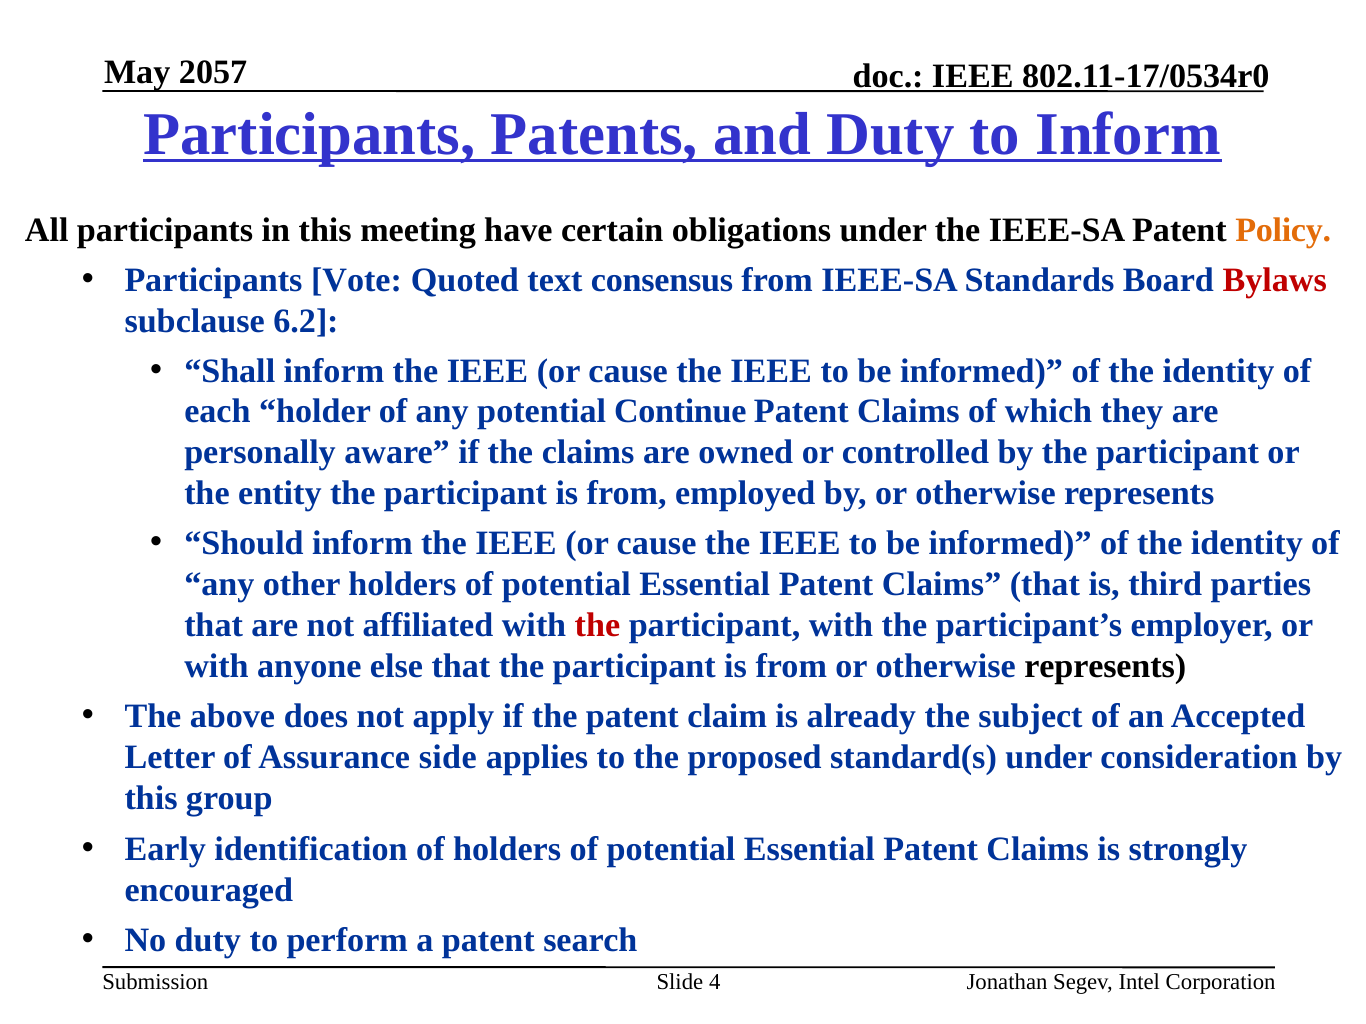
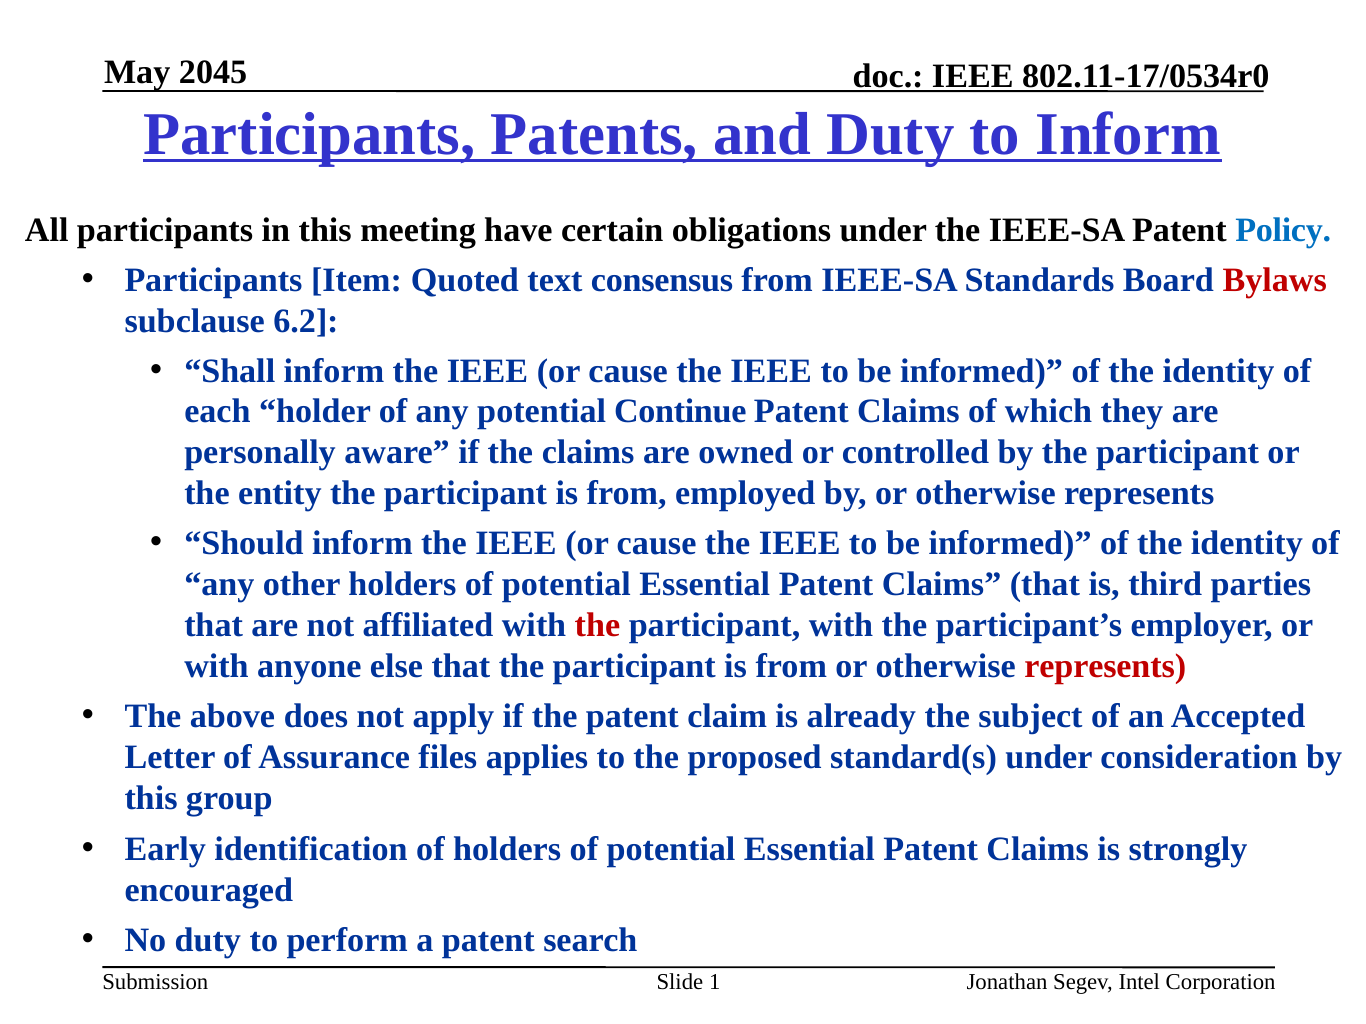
2057: 2057 -> 2045 (213, 72)
Policy colour: orange -> blue (1283, 230)
Vote: Vote -> Item (356, 280)
represents colour: black -> red (1105, 666)
side: side -> files (448, 758)
4: 4 -> 1 (715, 983)
